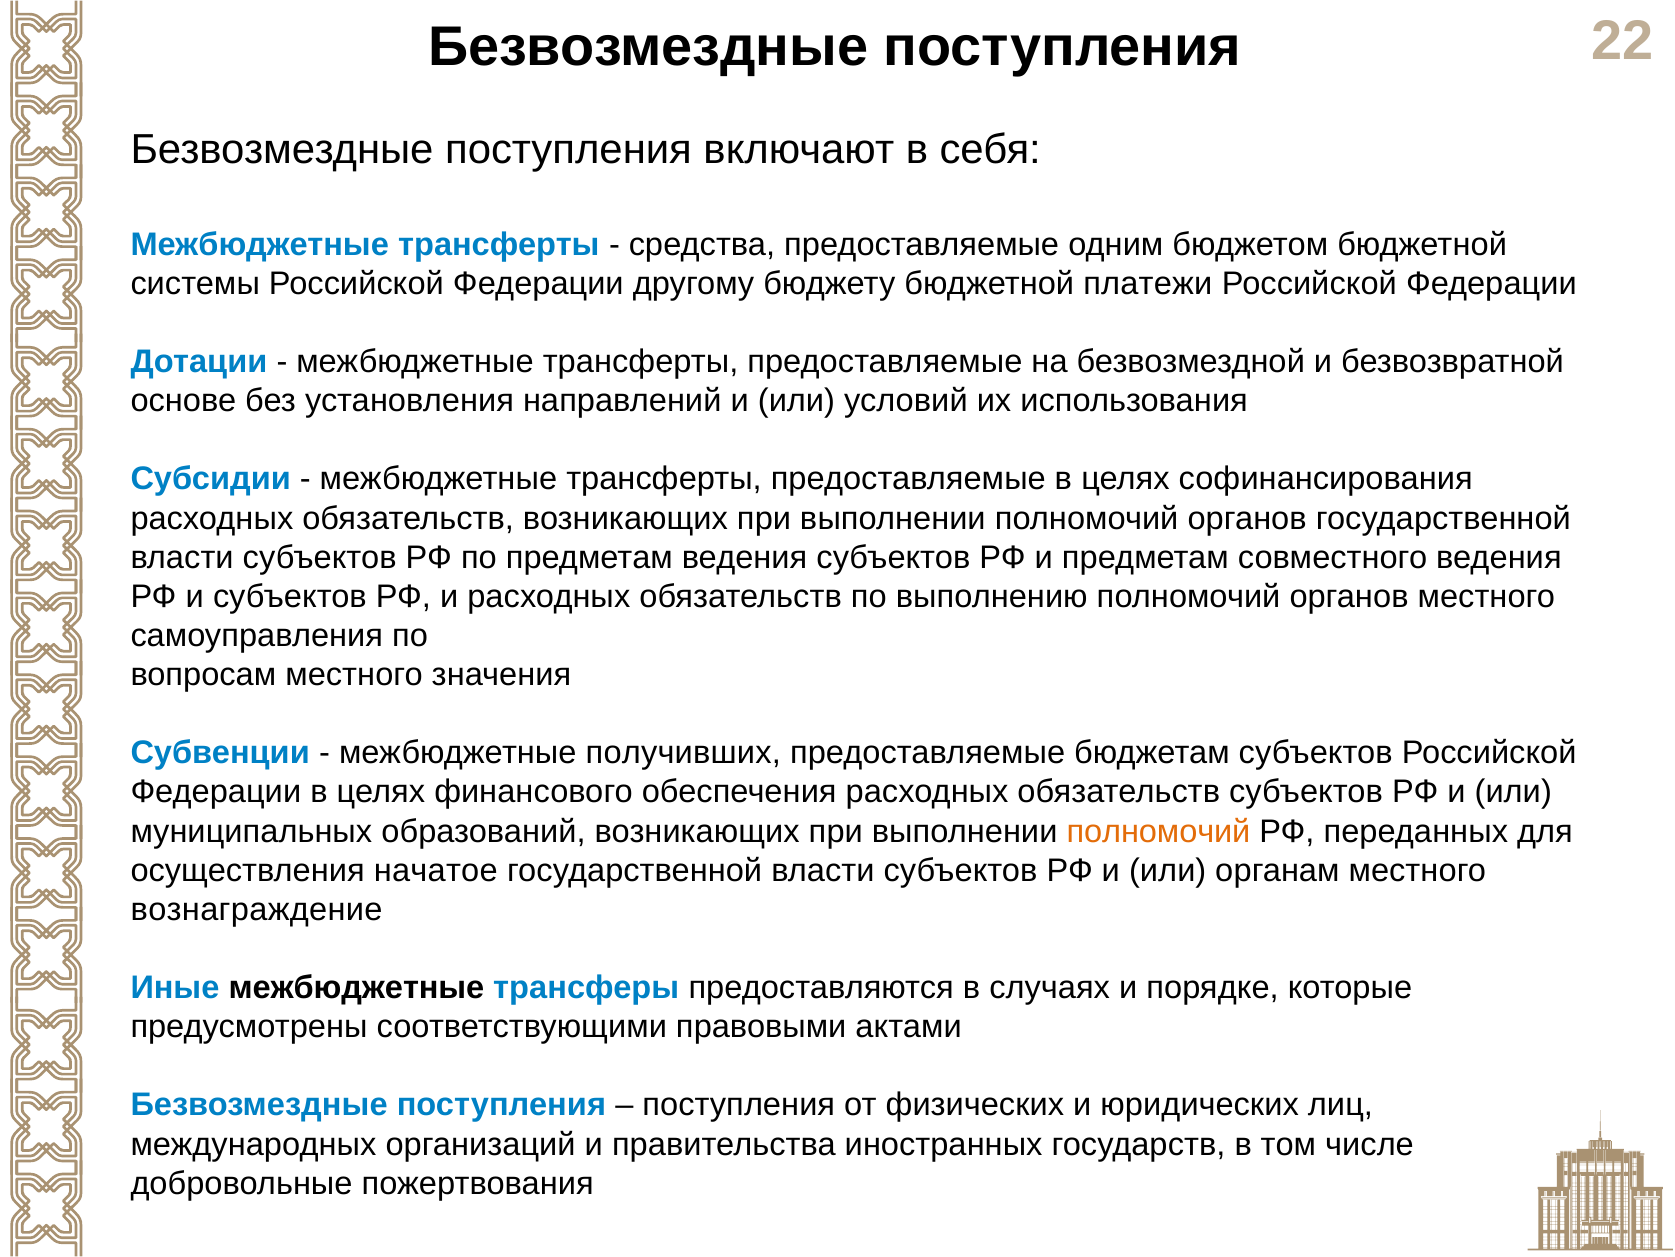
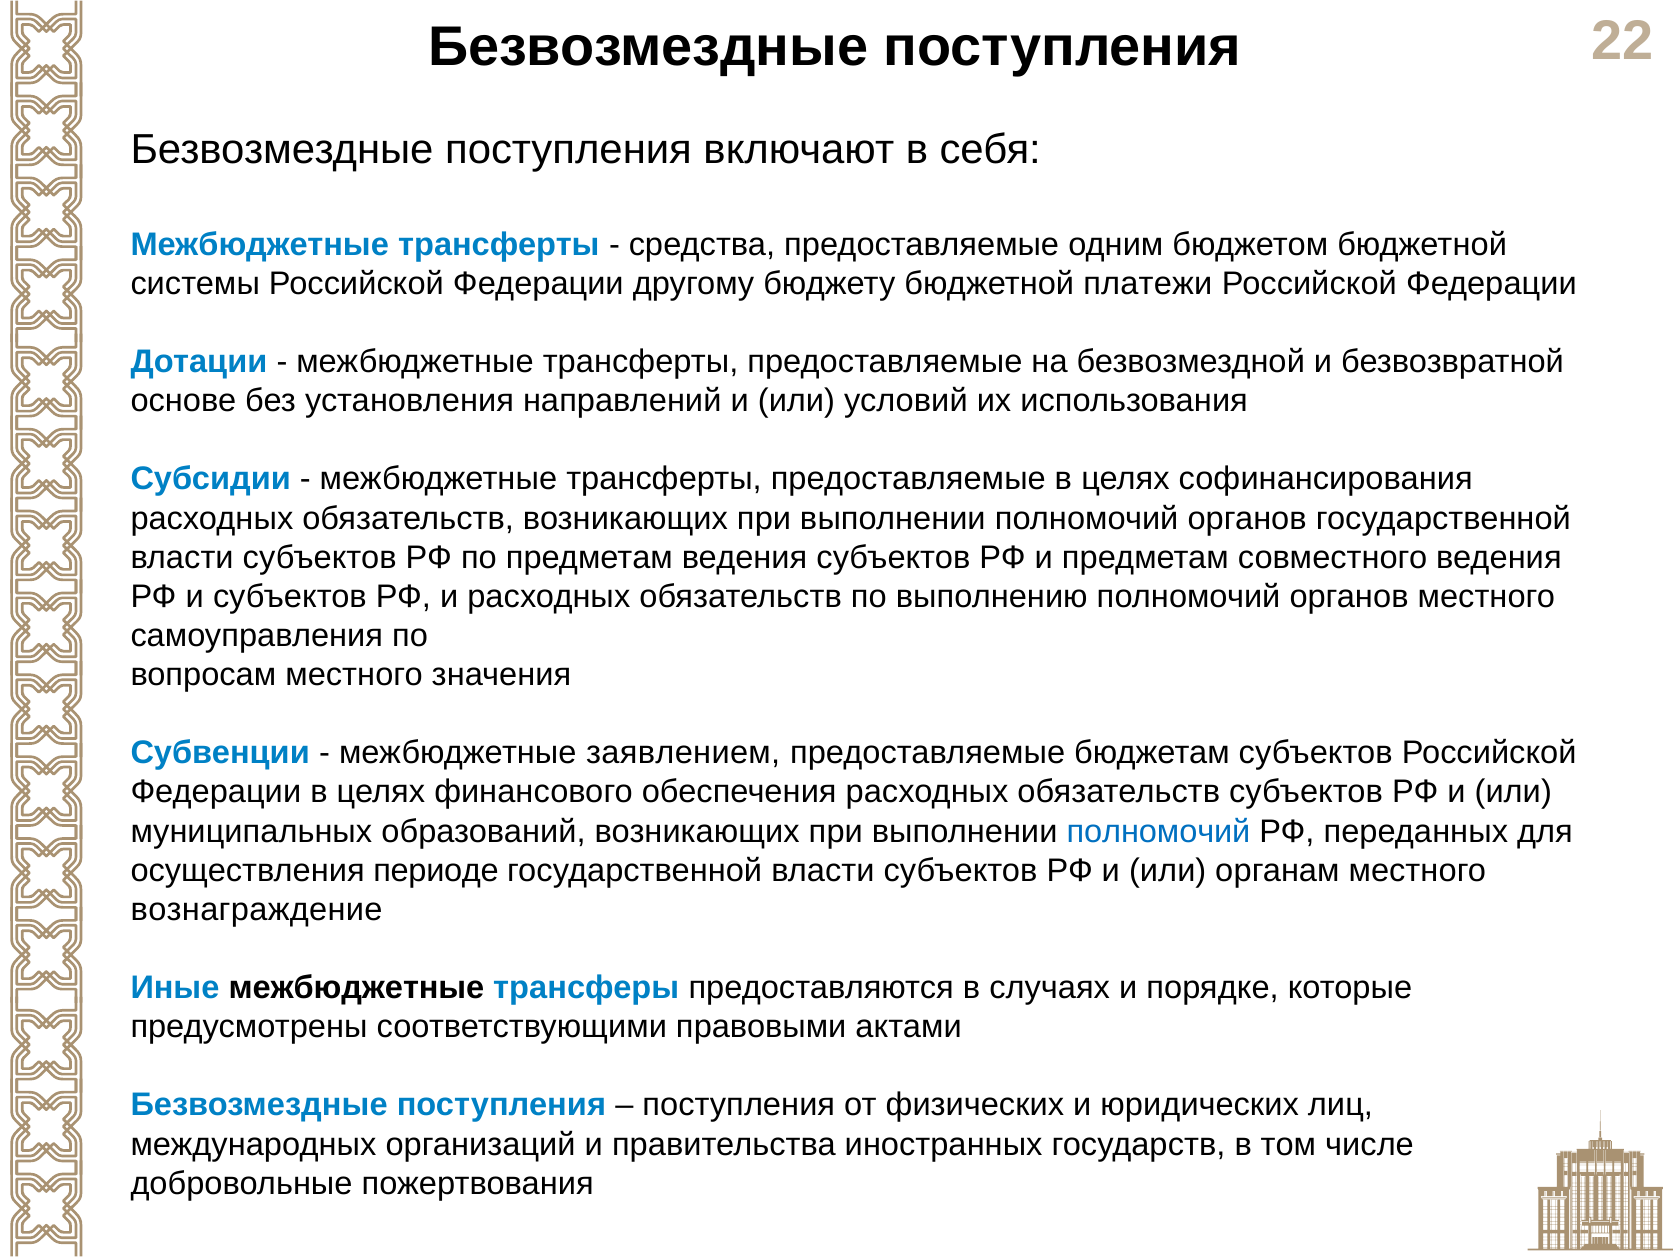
получивших: получивших -> заявлением (683, 753)
полномочий colour: orange -> blue (1159, 831)
начатое: начатое -> периоде (436, 870)
